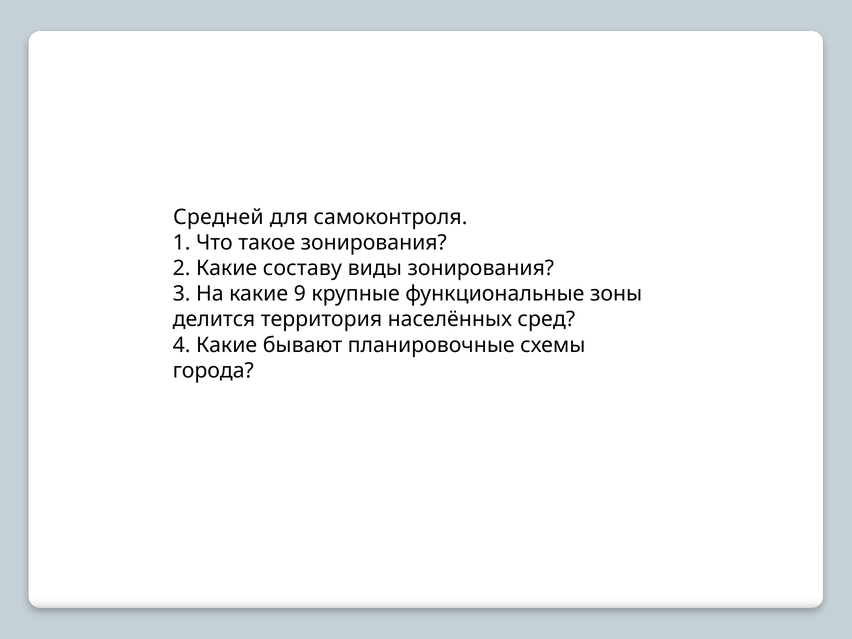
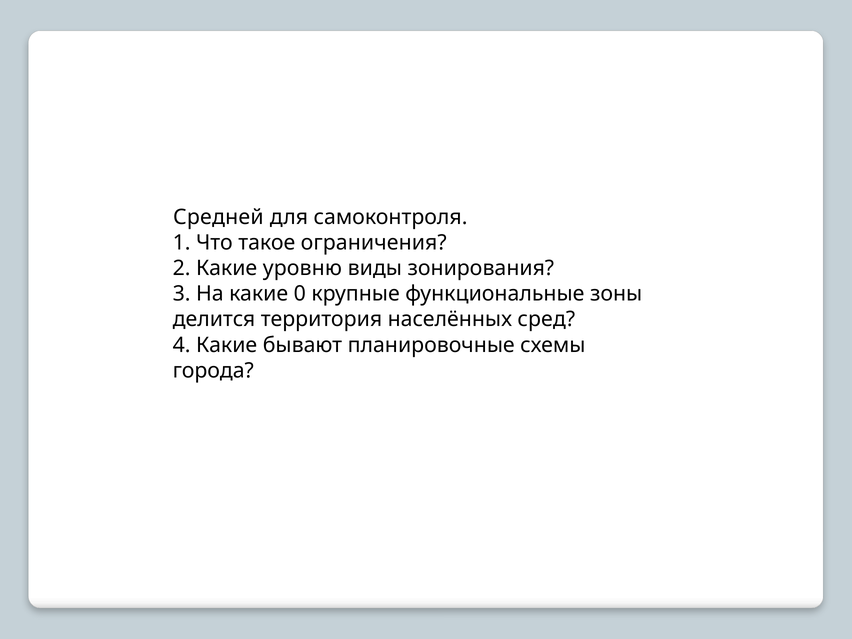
такое зонирования: зонирования -> ограничения (374, 243)
составу: составу -> уровню (302, 268)
9: 9 -> 0 (300, 294)
